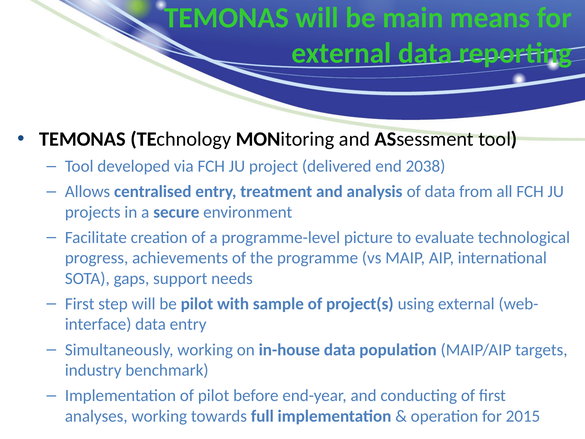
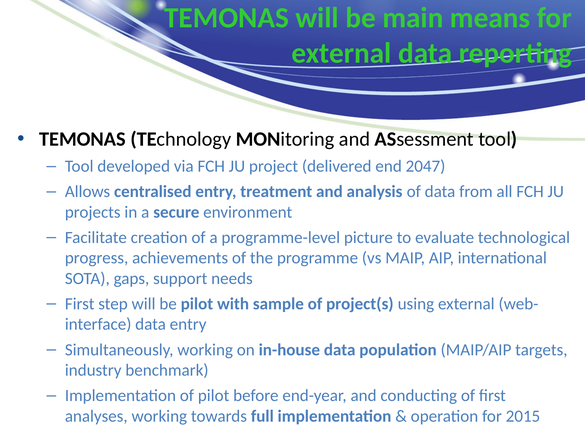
2038: 2038 -> 2047 (425, 166)
